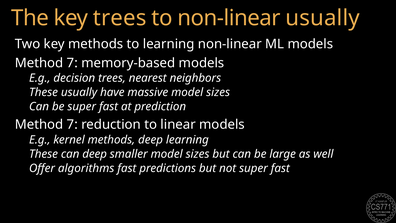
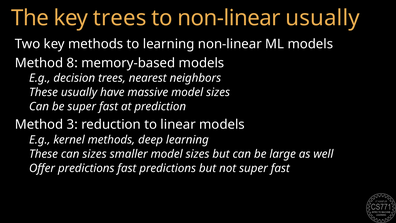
7: 7 -> 8 (72, 63)
7: 7 -> 3 (72, 124)
can deep: deep -> sizes (94, 154)
Offer algorithms: algorithms -> predictions (86, 168)
